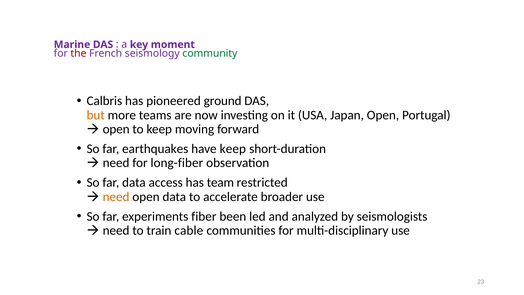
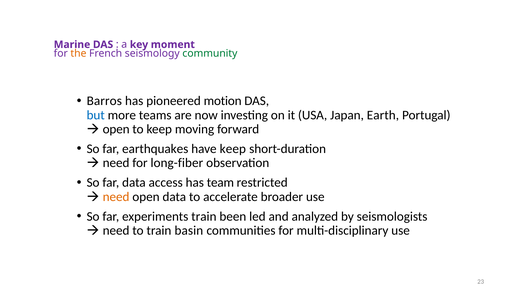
the colour: red -> orange (78, 53)
Calbris: Calbris -> Barros (104, 101)
ground: ground -> motion (223, 101)
but colour: orange -> blue (96, 115)
Japan Open: Open -> Earth (383, 115)
experiments fiber: fiber -> train (204, 216)
cable: cable -> basin (189, 230)
